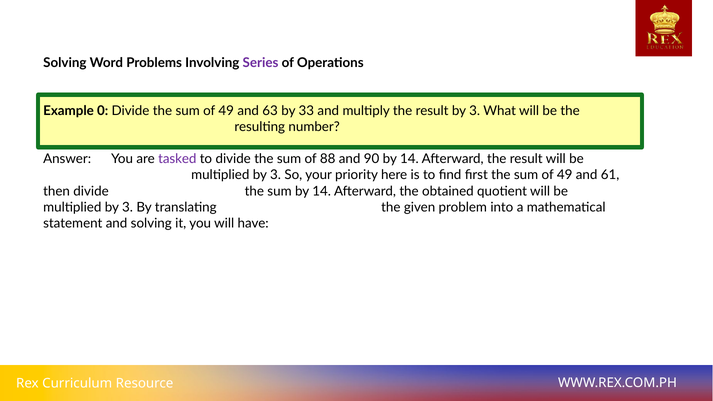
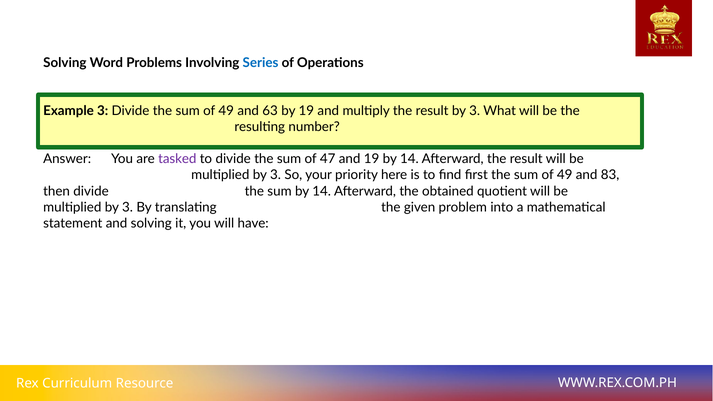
Series colour: purple -> blue (261, 63)
Example 0: 0 -> 3 (103, 111)
by 33: 33 -> 19 (306, 111)
88: 88 -> 47 (328, 159)
and 90: 90 -> 19 (372, 159)
61: 61 -> 83 (610, 175)
